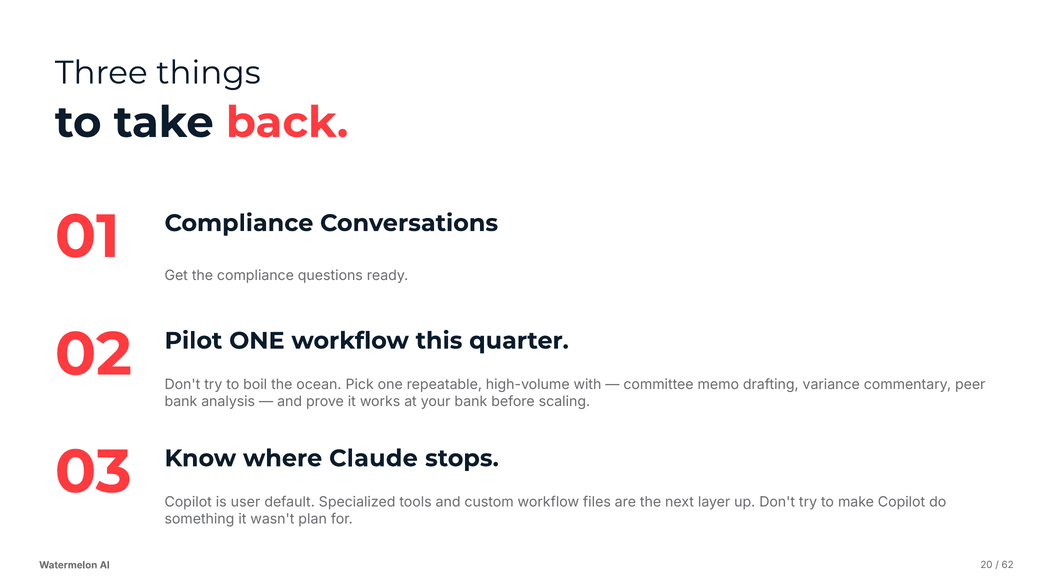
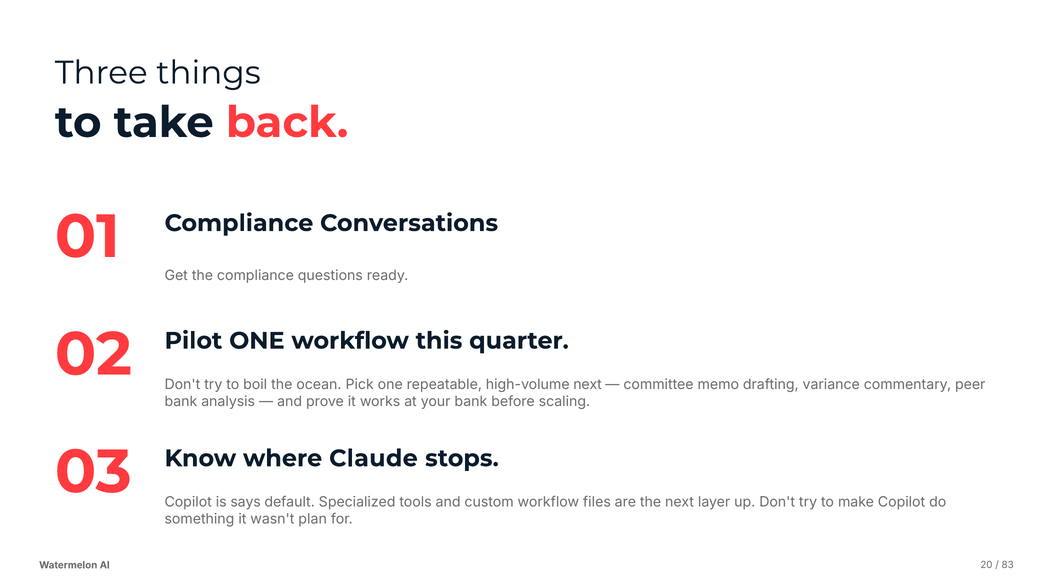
high-volume with: with -> next (588, 384)
user: user -> says (246, 502)
62: 62 -> 83 (1008, 565)
